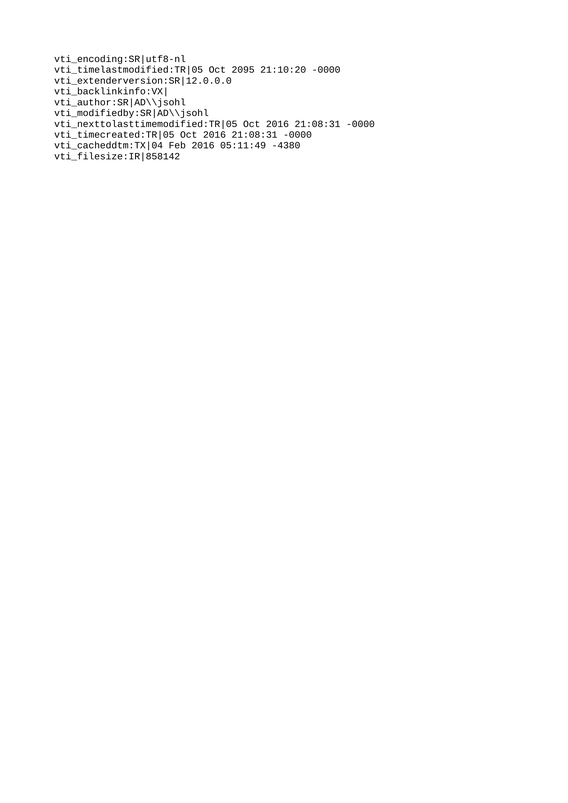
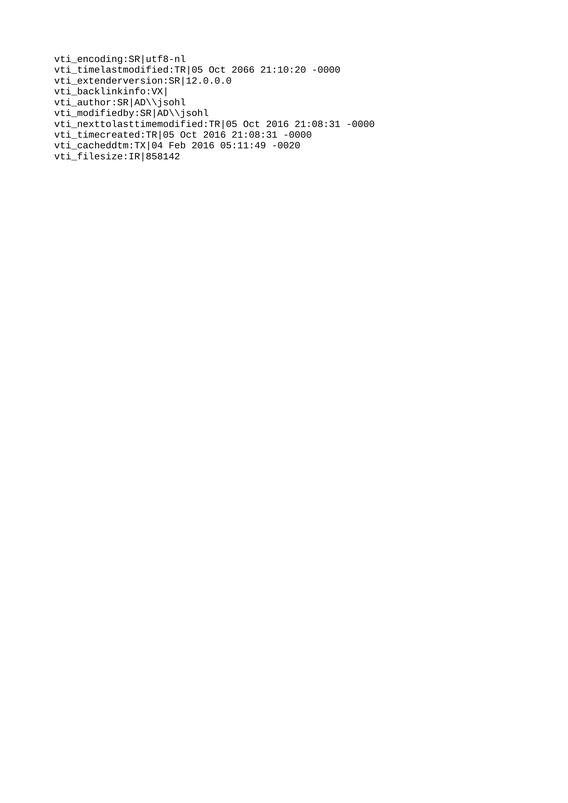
2095: 2095 -> 2066 (243, 70)
-4380: -4380 -> -0020 (286, 146)
